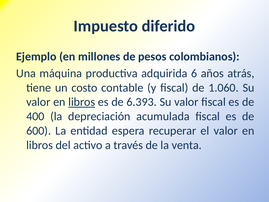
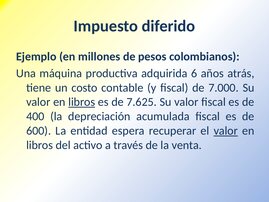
1.060: 1.060 -> 7.000 (224, 88)
6.393: 6.393 -> 7.625 (142, 102)
valor underline: none -> present (226, 131)
